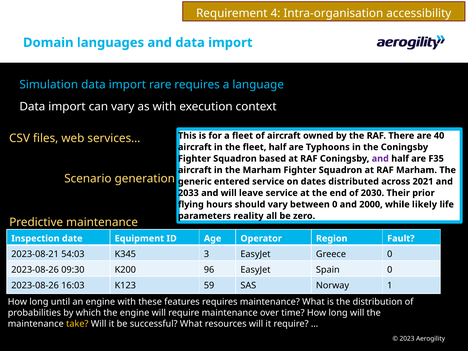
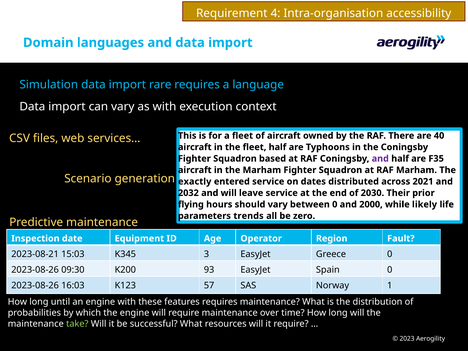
generic: generic -> exactly (195, 182)
2033: 2033 -> 2032 (188, 193)
reality: reality -> trends (249, 216)
54:03: 54:03 -> 15:03 (73, 254)
96: 96 -> 93 (209, 270)
59: 59 -> 57 (209, 285)
take colour: yellow -> light green (77, 324)
